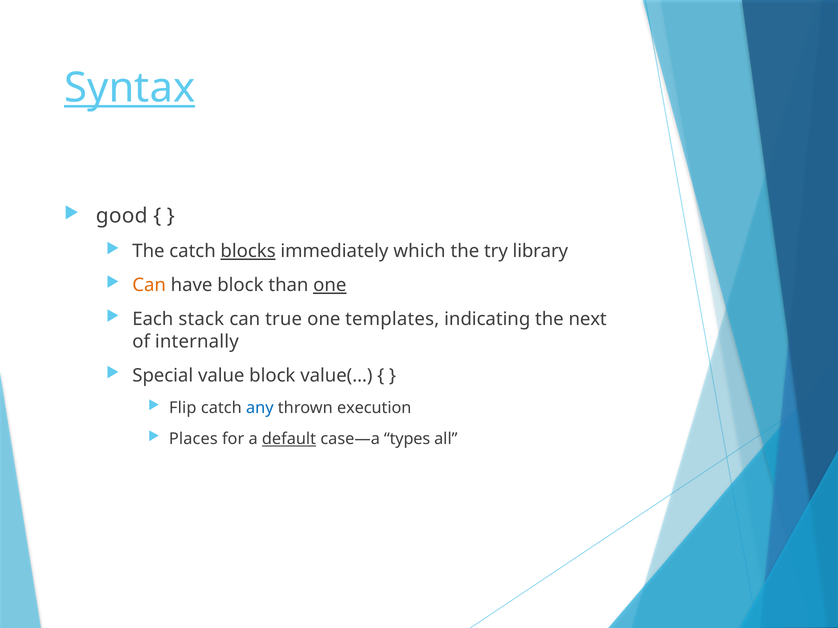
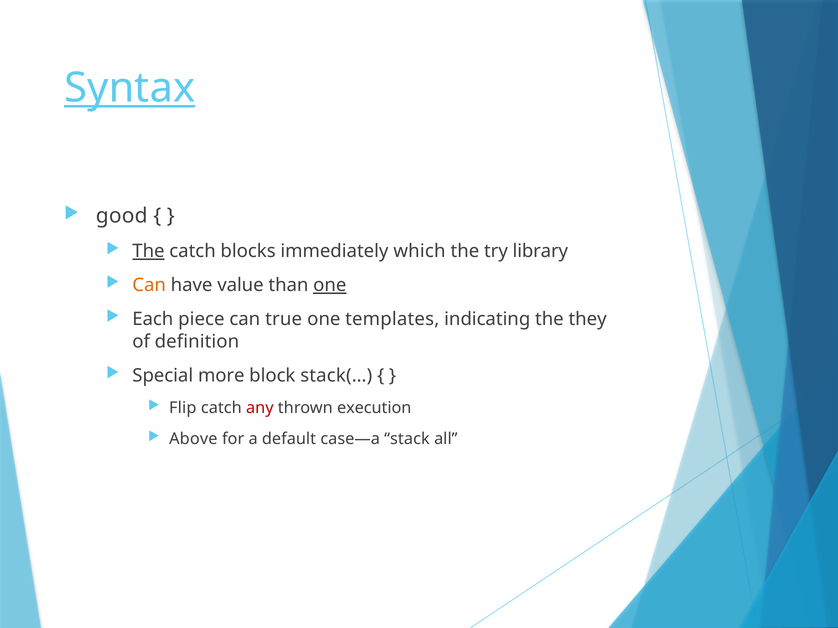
The underline: none -> present (148, 251)
blocks underline: present -> none (248, 251)
have block: block -> value (240, 285)
stack: stack -> piece (201, 319)
next: next -> they (588, 319)
internally: internally -> definition (197, 342)
value: value -> more (221, 376)
value(…: value(… -> stack(… (336, 376)
any colour: blue -> red (260, 408)
Places: Places -> Above (193, 439)
default underline: present -> none (289, 439)
types: types -> stack (407, 439)
